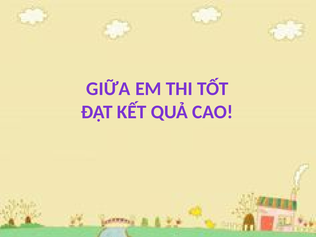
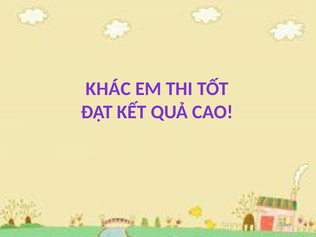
GIỮA: GIỮA -> KHÁC (108, 89)
